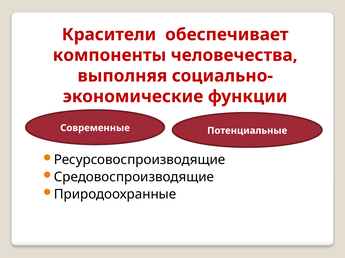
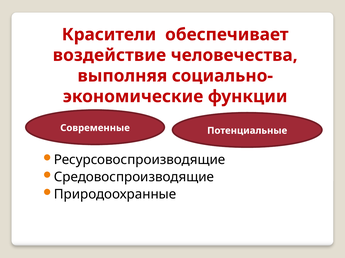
компоненты: компоненты -> воздействие (109, 55)
